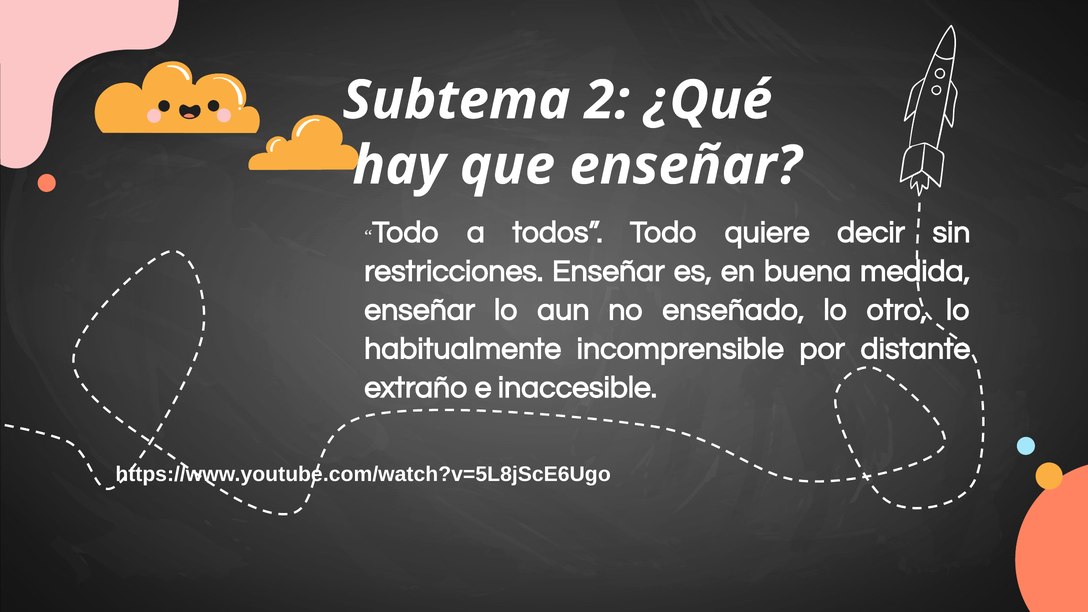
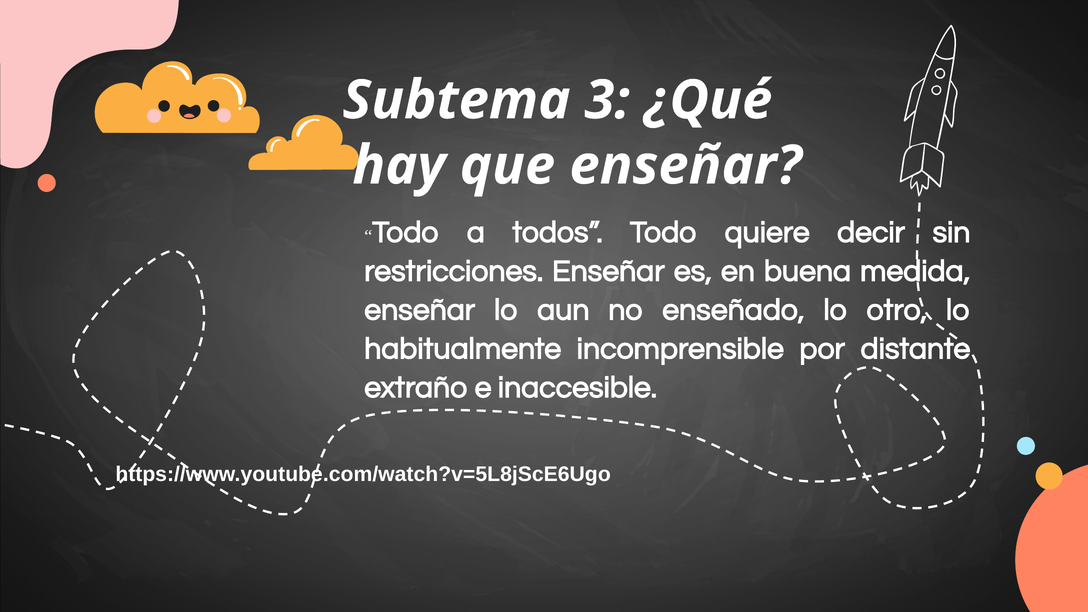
2: 2 -> 3 (607, 100)
